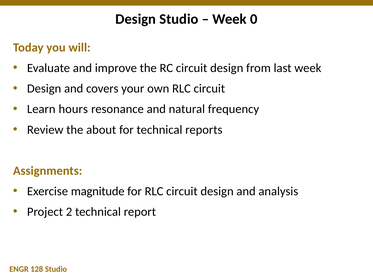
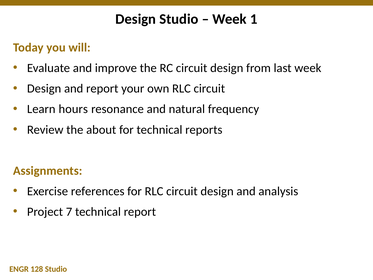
0: 0 -> 1 (254, 19)
and covers: covers -> report (102, 89)
magnitude: magnitude -> references (98, 191)
2: 2 -> 7 (69, 212)
